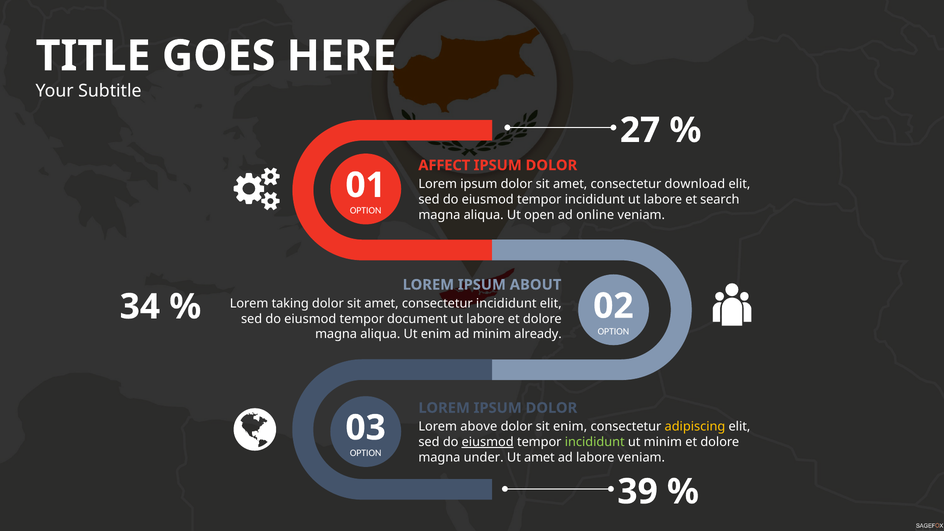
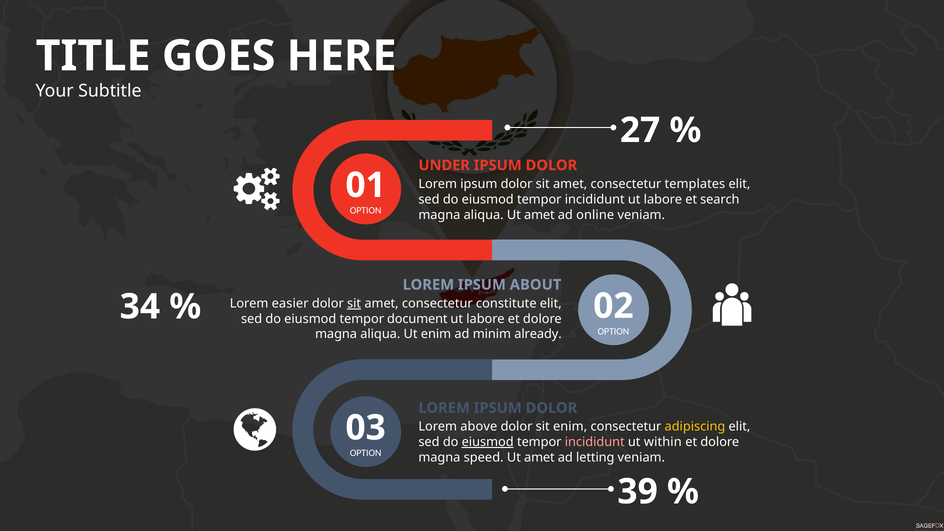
AFFECT: AFFECT -> UNDER (444, 165)
download: download -> templates (695, 184)
aliqua Ut open: open -> amet (539, 215)
taking: taking -> easier (290, 304)
sit underline: none -> present (354, 304)
consectetur incididunt: incididunt -> constitute (506, 304)
incididunt colour: light green -> pink (595, 442)
ut minim: minim -> within (663, 442)
under: under -> speed (484, 457)
ad labore: labore -> letting (595, 457)
